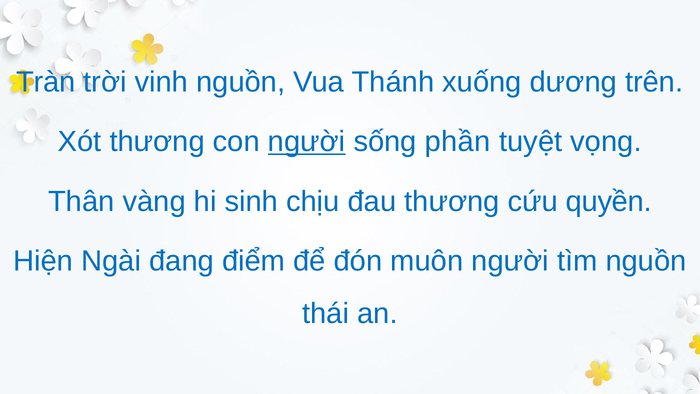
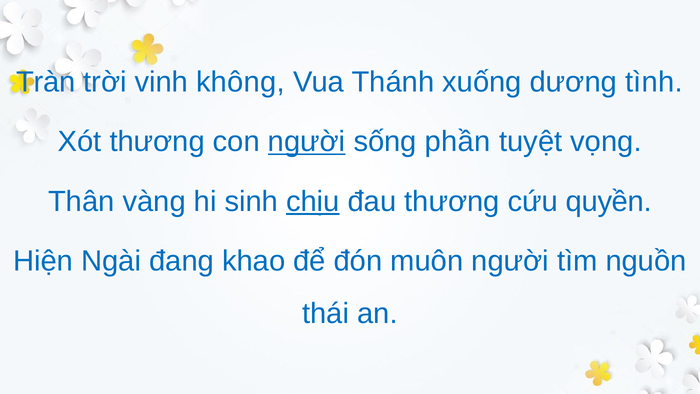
vinh nguồn: nguồn -> không (241, 82)
trên: trên -> tình (654, 82)
chịu underline: none -> present (313, 201)
điểm: điểm -> khao (254, 261)
